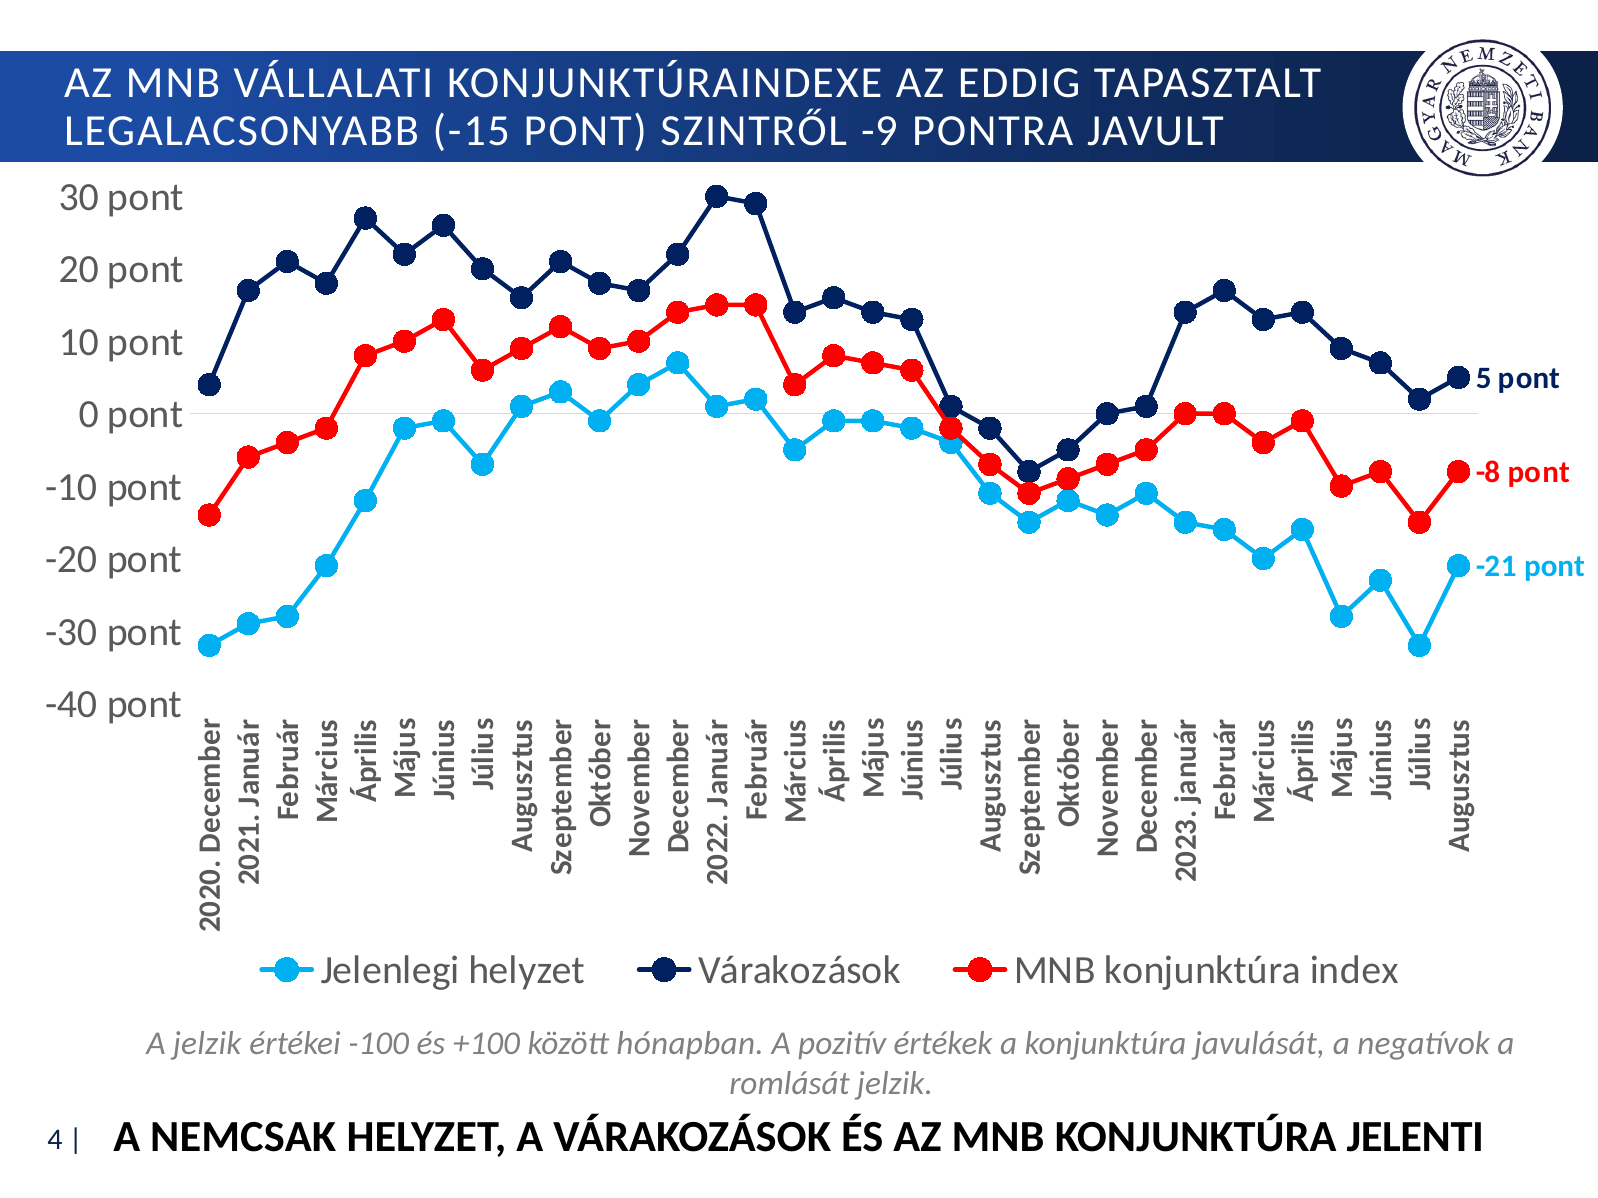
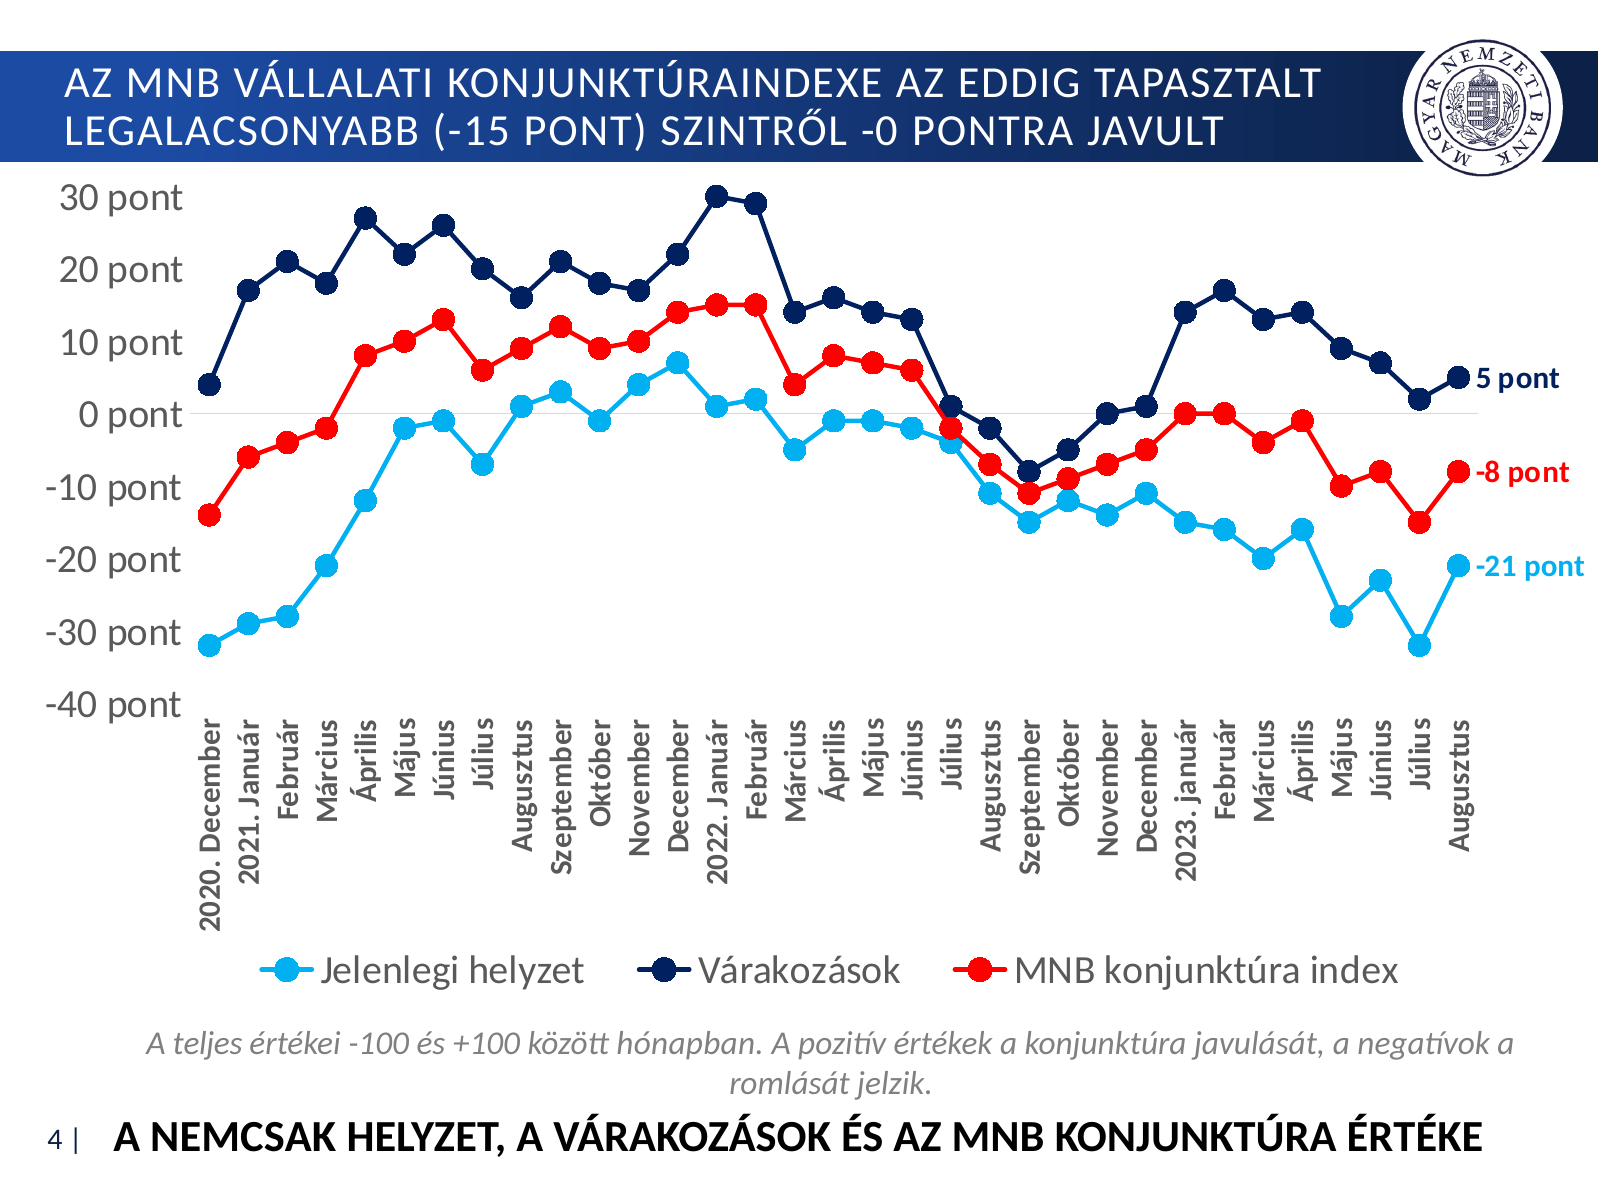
-9: -9 -> -0 (879, 131)
A jelzik: jelzik -> teljes (208, 1044)
JELENTI: JELENTI -> ÉRTÉKE (1415, 1137)
